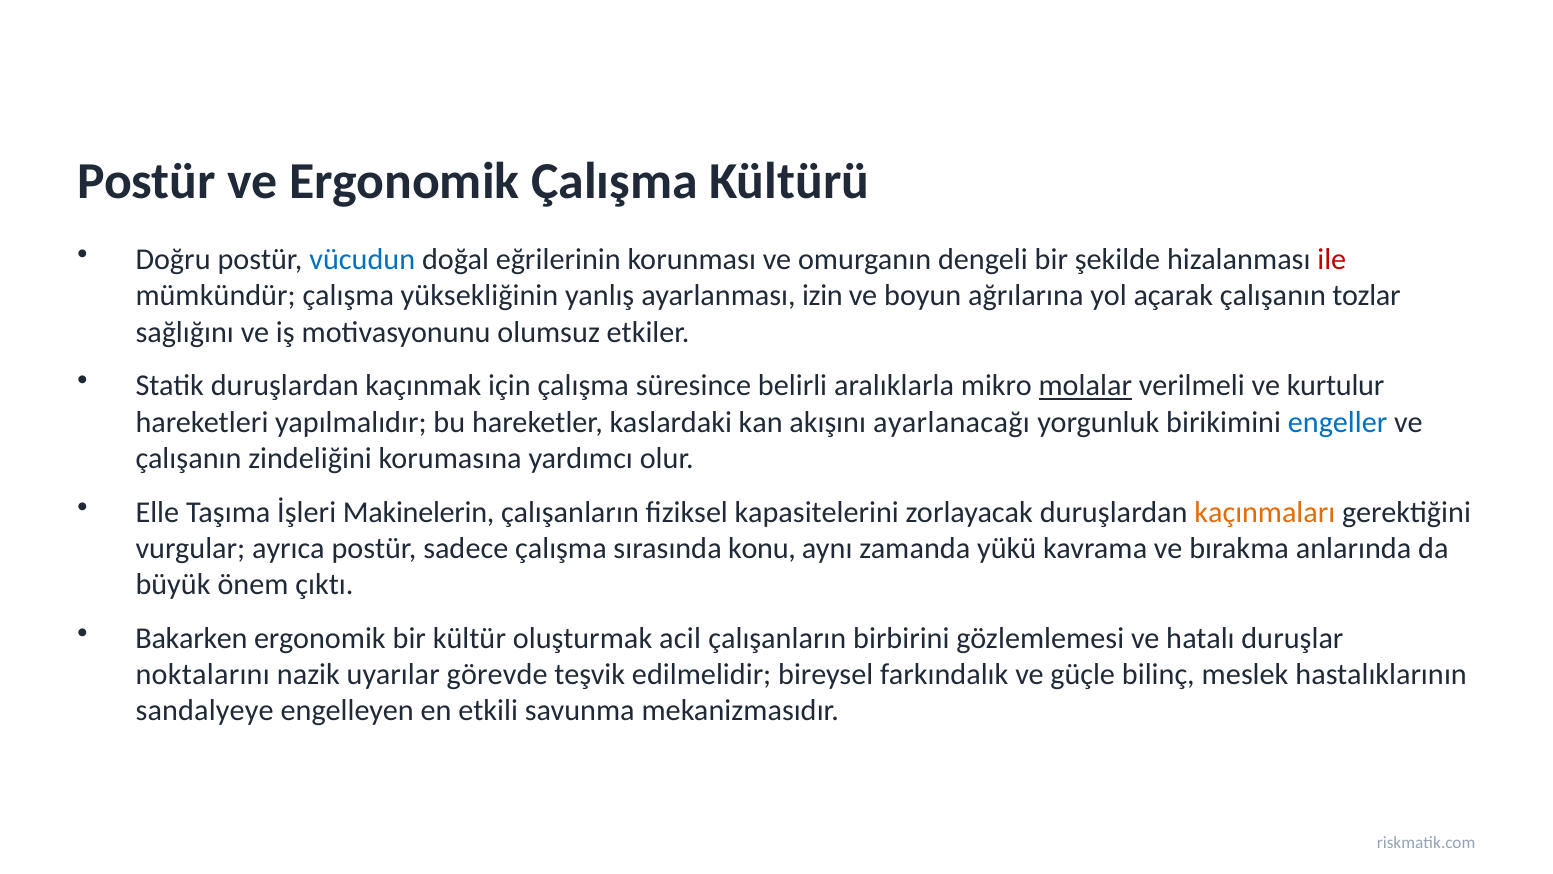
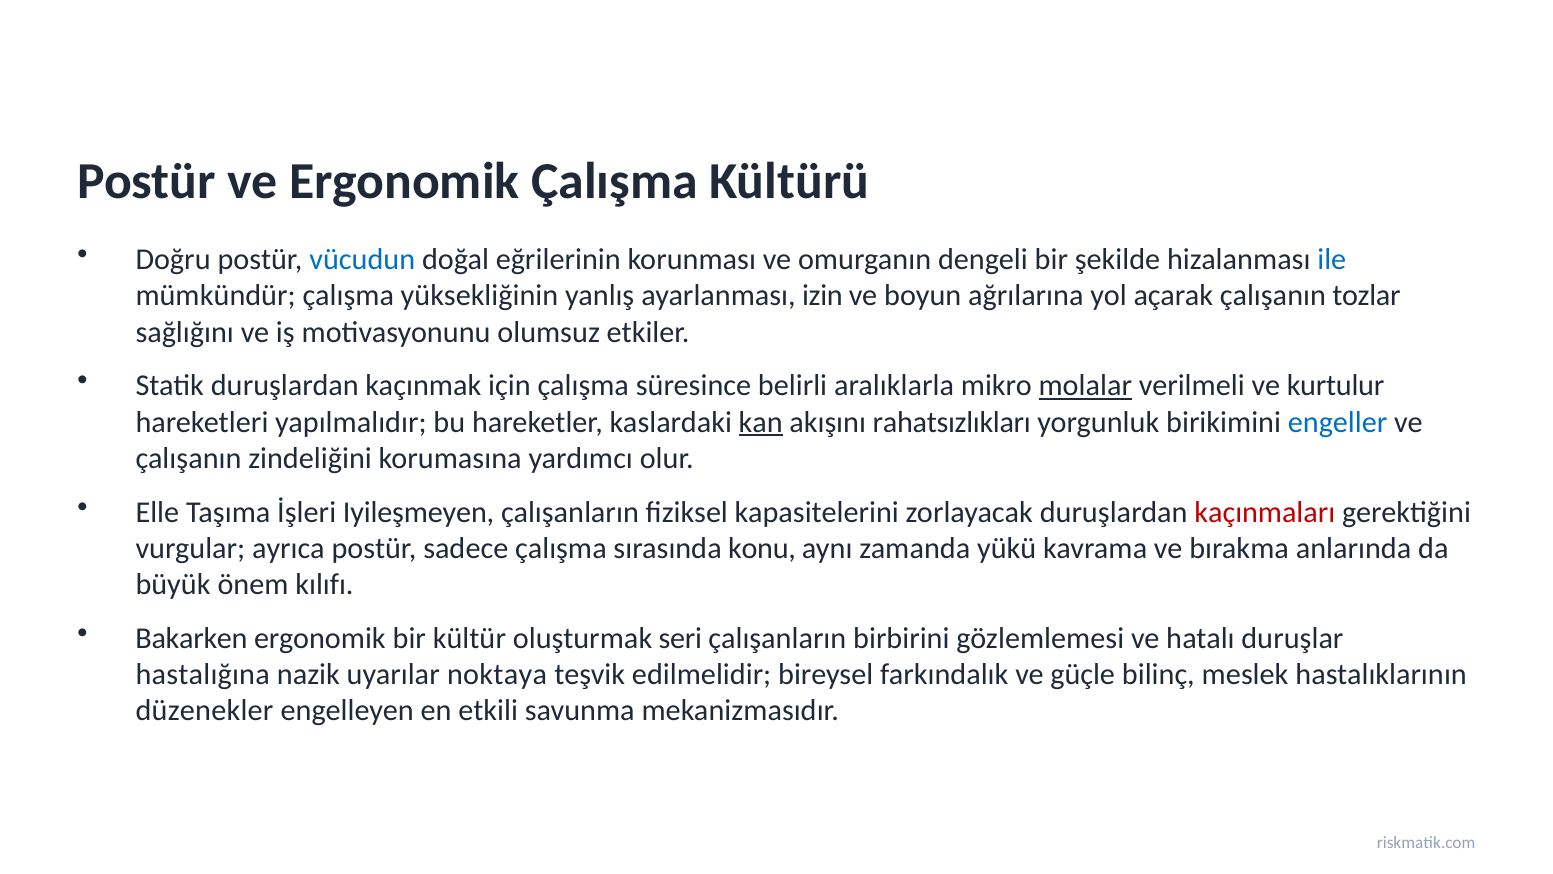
ile colour: red -> blue (1332, 259)
kan underline: none -> present (761, 422)
ayarlanacağı: ayarlanacağı -> rahatsızlıkları (952, 422)
Makinelerin: Makinelerin -> Iyileşmeyen (419, 512)
kaçınmaları colour: orange -> red (1265, 512)
çıktı: çıktı -> kılıfı (324, 584)
acil: acil -> seri (680, 638)
noktalarını: noktalarını -> hastalığına (203, 674)
görevde: görevde -> noktaya (497, 674)
sandalyeye: sandalyeye -> düzenekler (205, 711)
